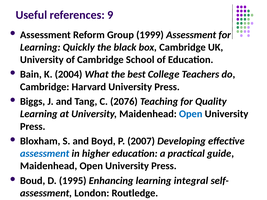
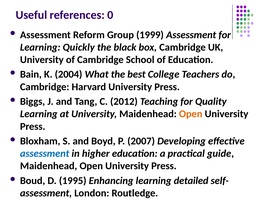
9: 9 -> 0 (110, 15)
2076: 2076 -> 2012 (124, 102)
Open colour: blue -> orange (191, 114)
integral: integral -> detailed (191, 181)
